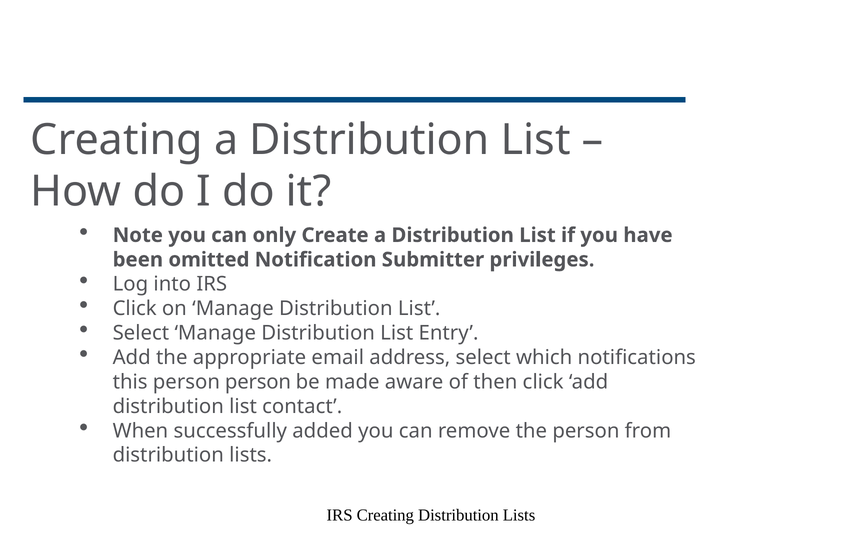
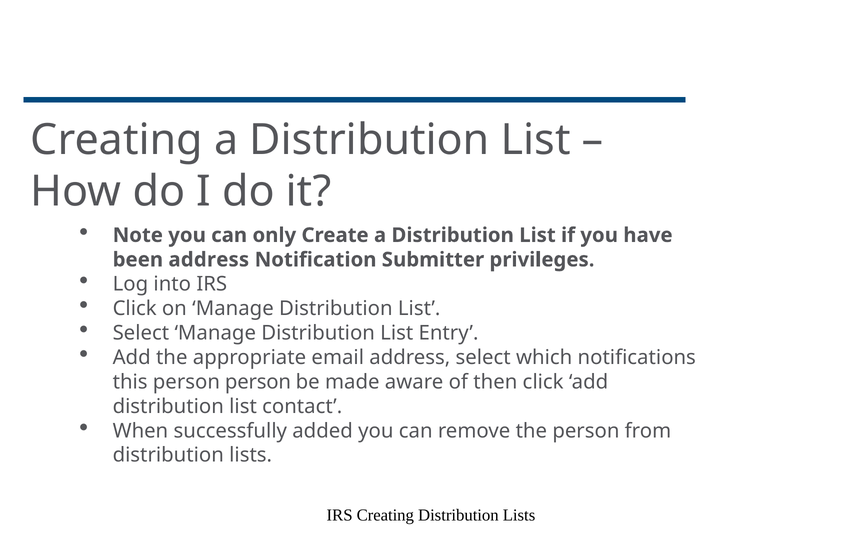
been omitted: omitted -> address (209, 260)
